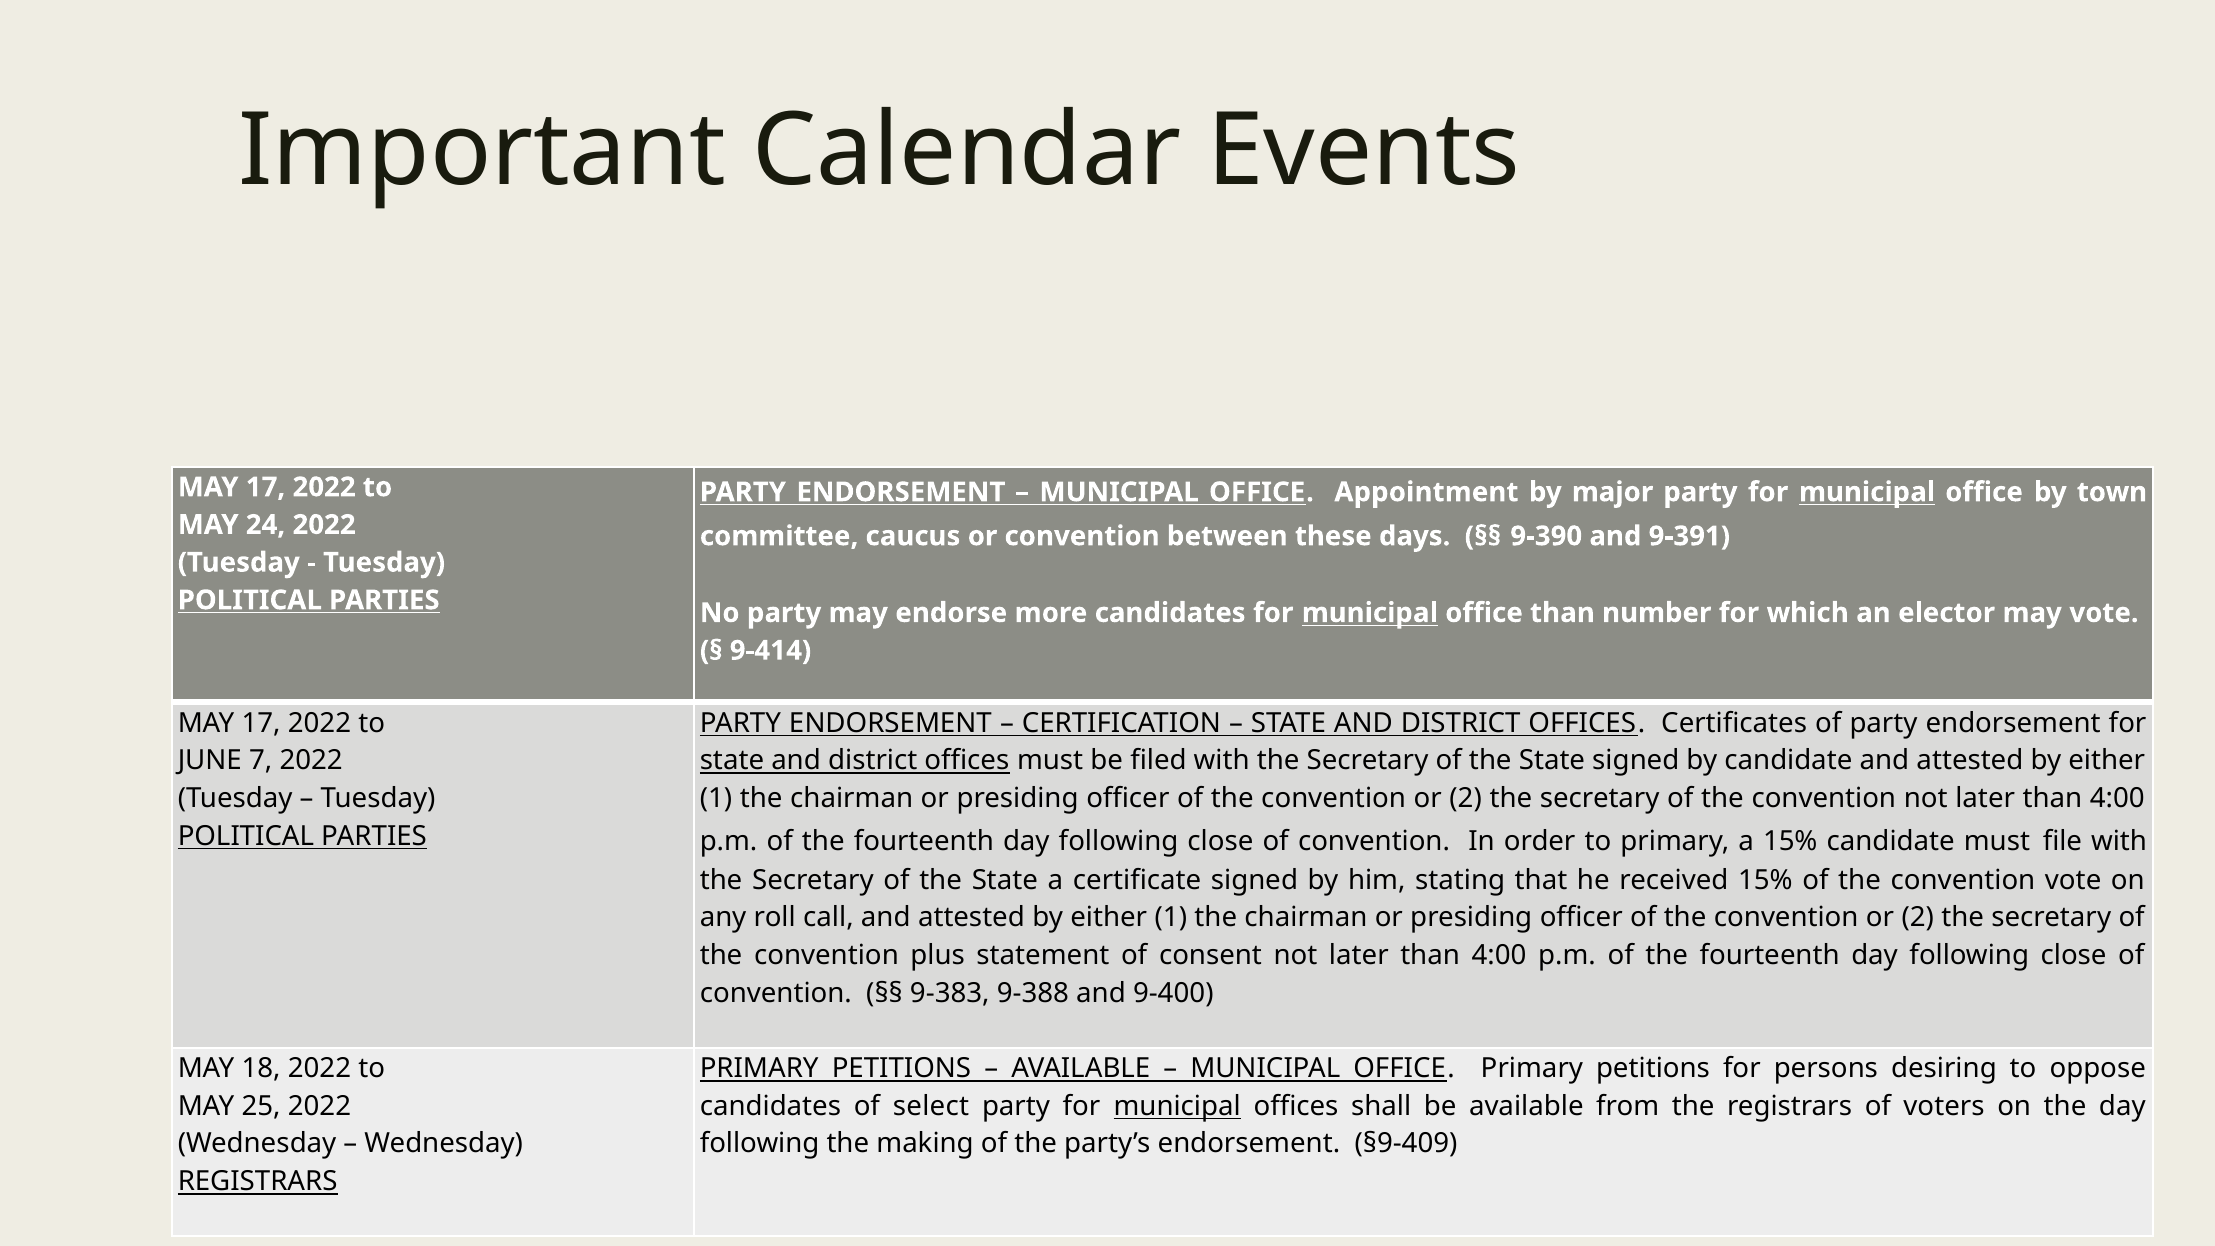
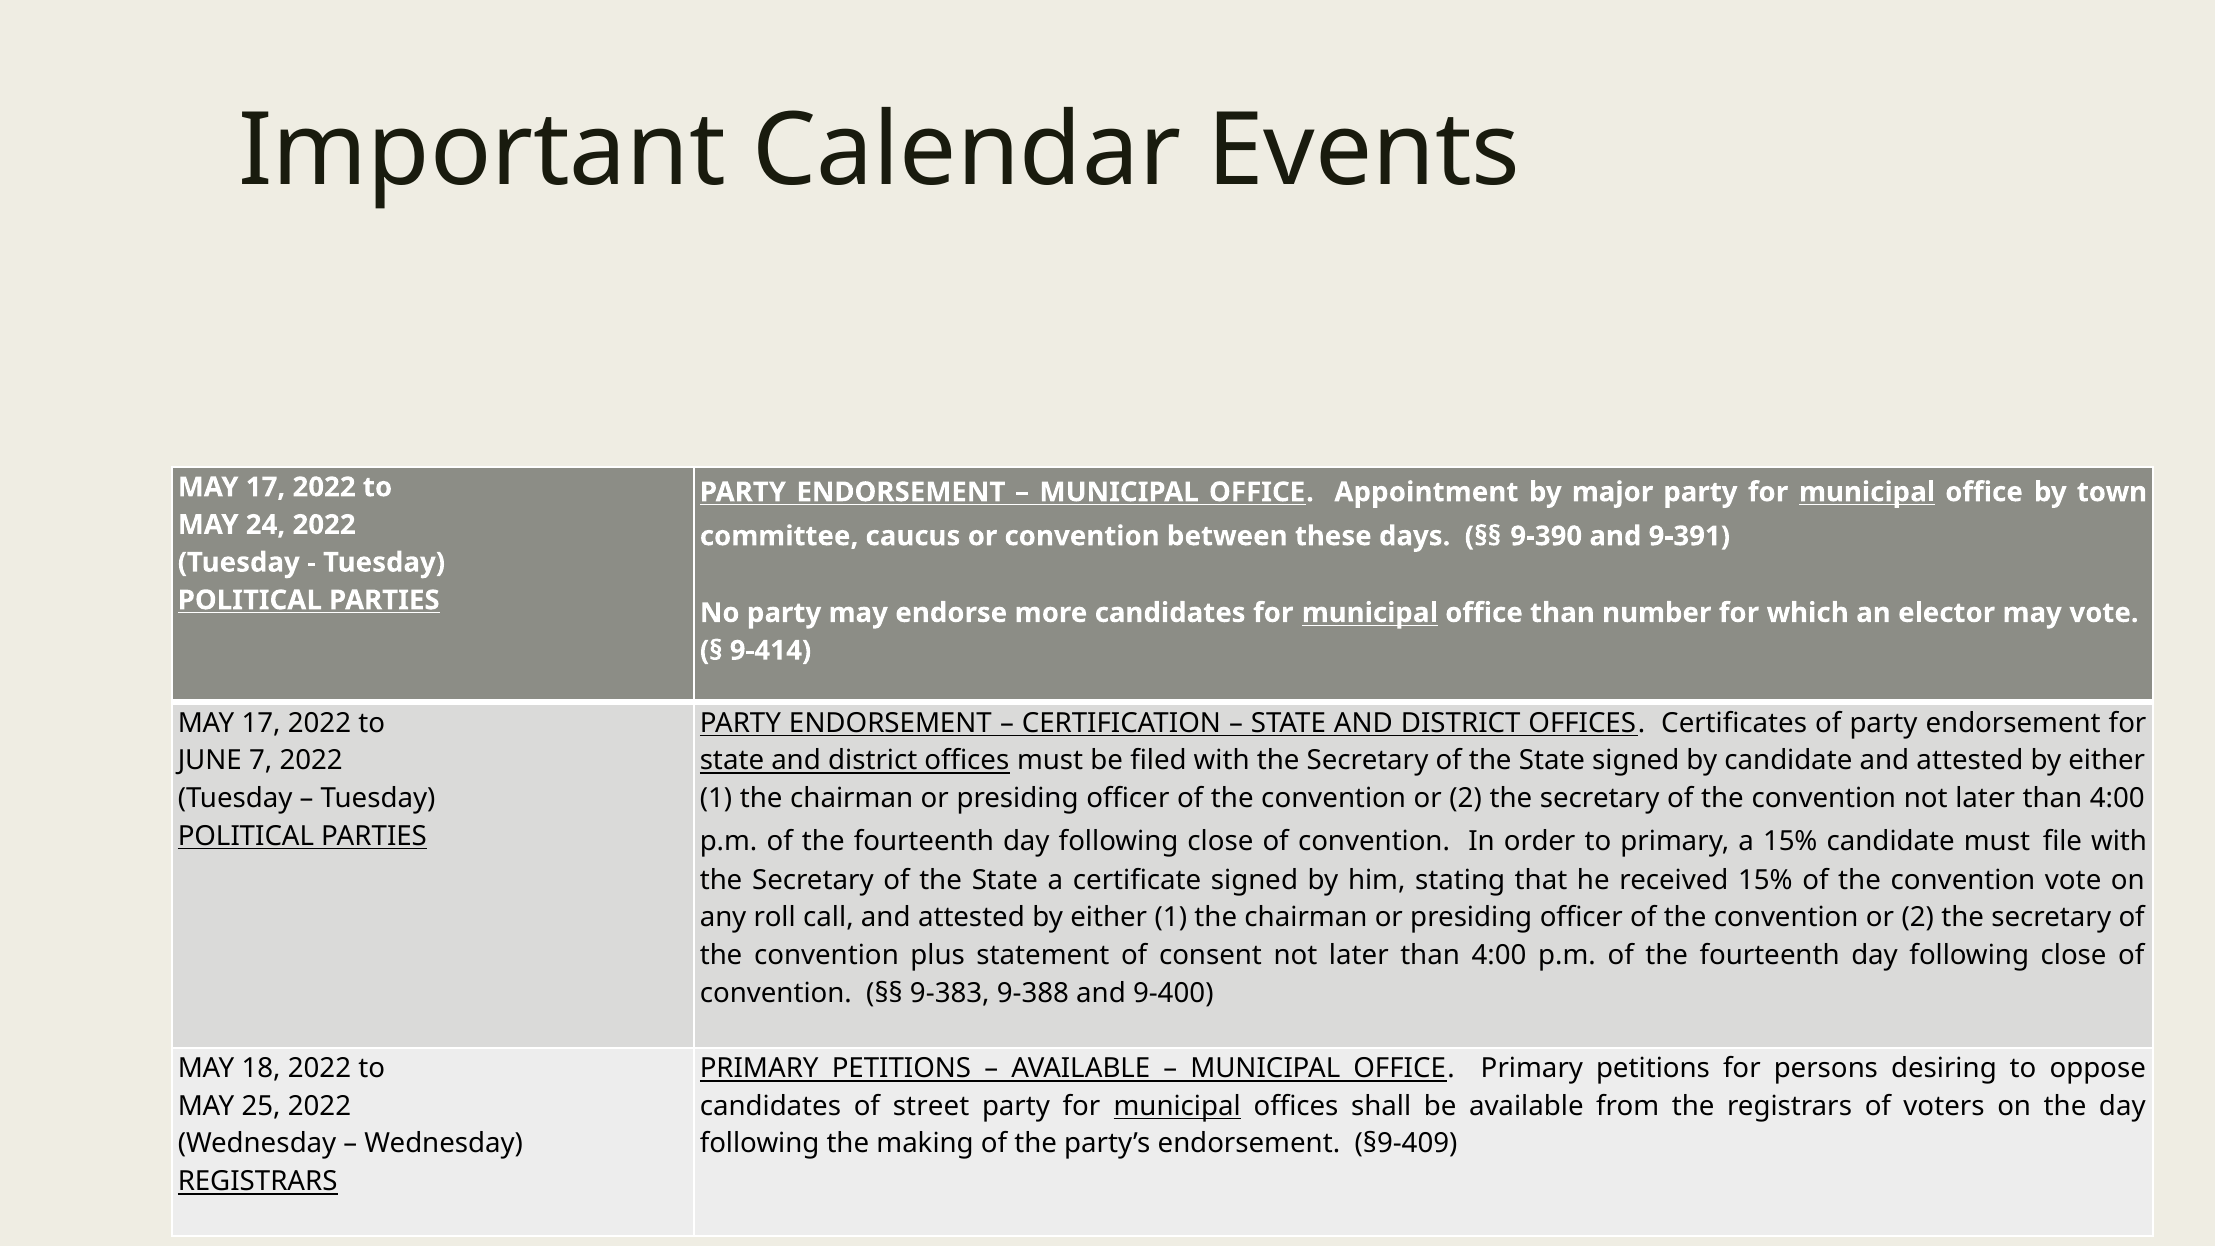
select: select -> street (931, 1106)
